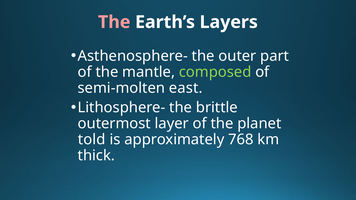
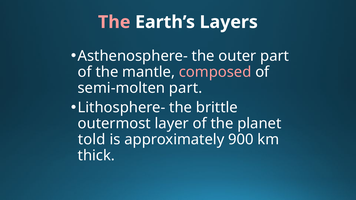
composed colour: light green -> pink (215, 72)
semi-molten east: east -> part (186, 88)
768: 768 -> 900 (241, 140)
